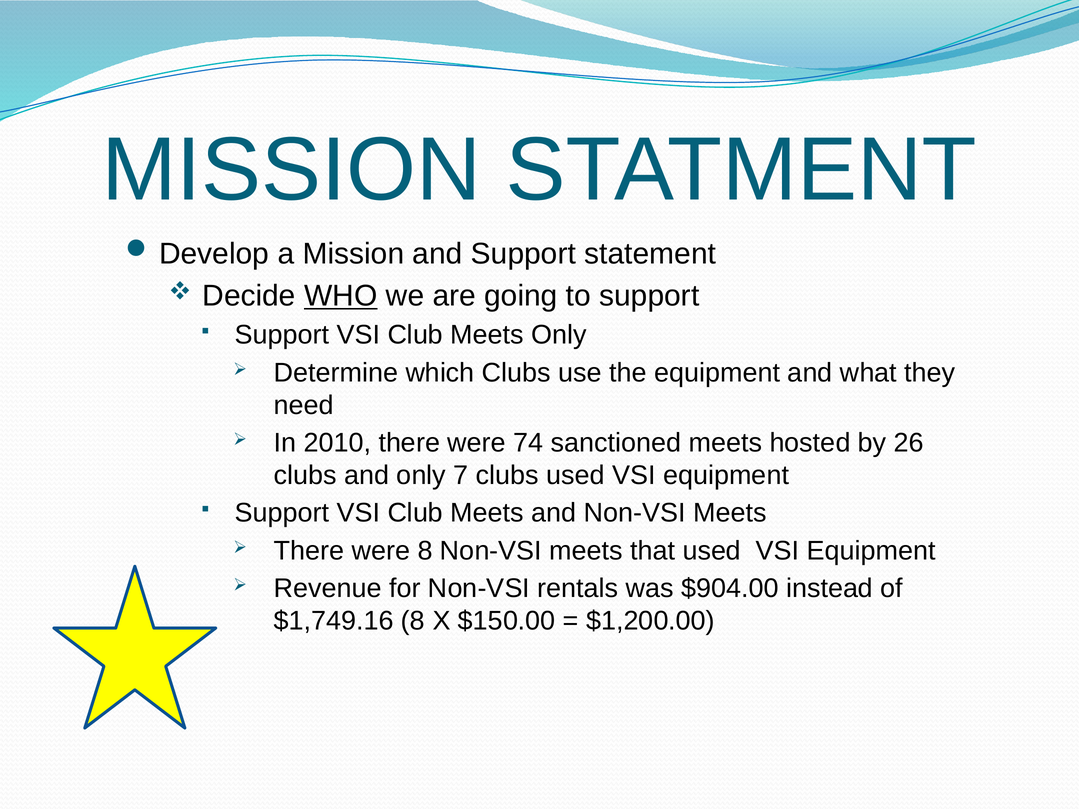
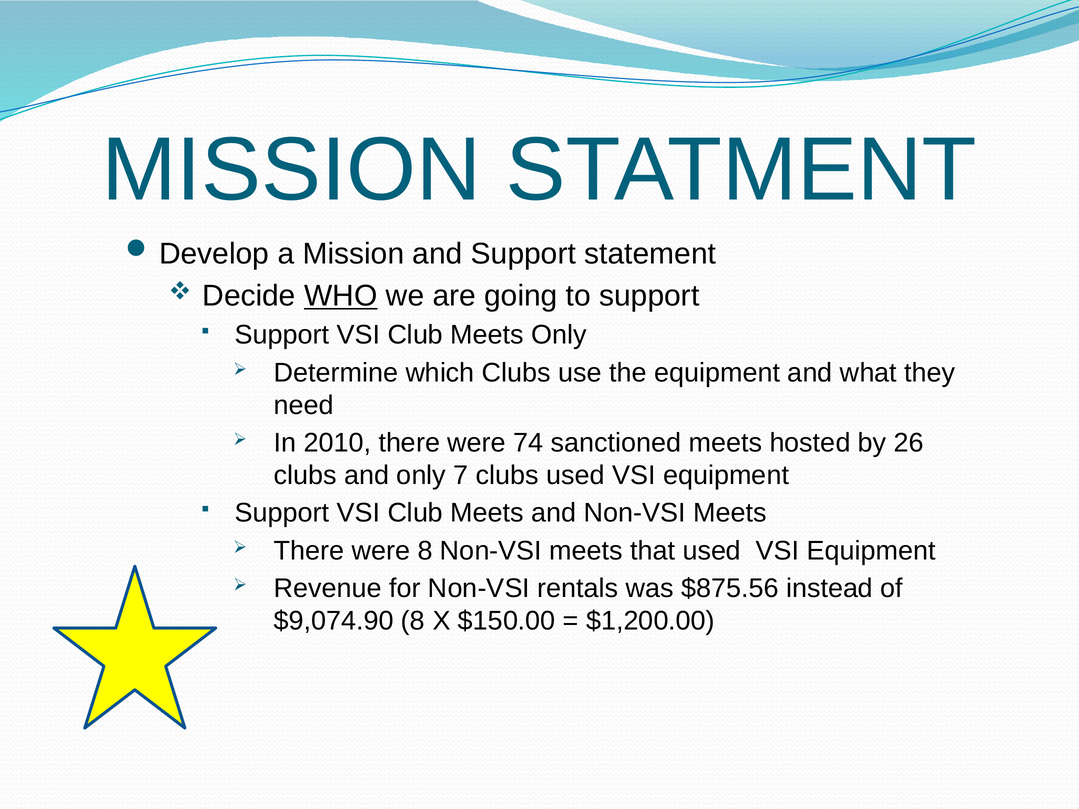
$904.00: $904.00 -> $875.56 (730, 589)
$1,749.16: $1,749.16 -> $9,074.90 (334, 621)
